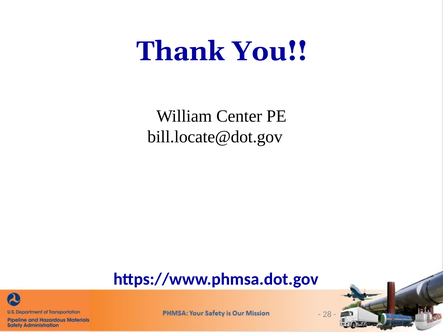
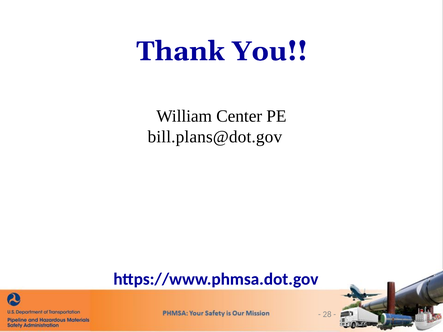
bill.locate@dot.gov: bill.locate@dot.gov -> bill.plans@dot.gov (215, 137)
